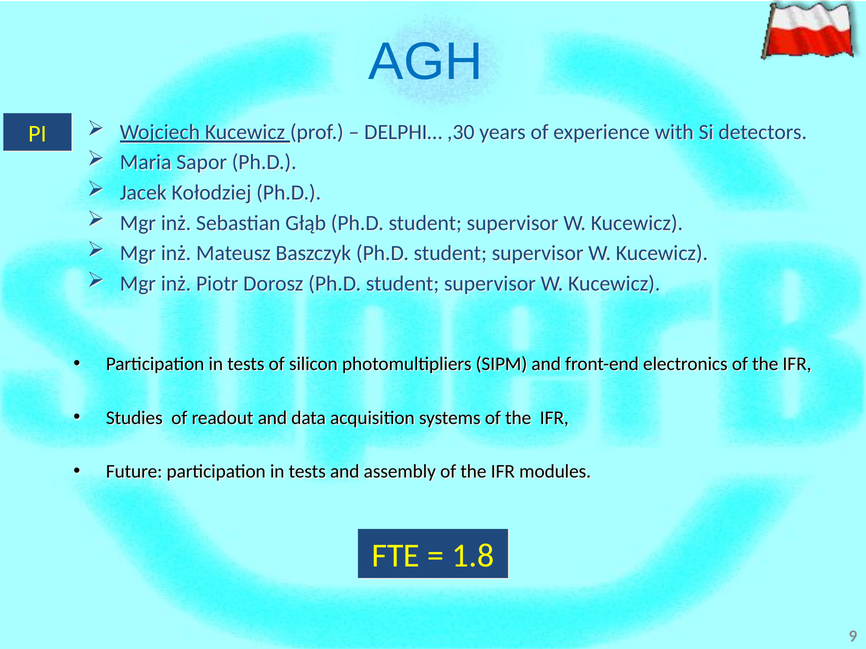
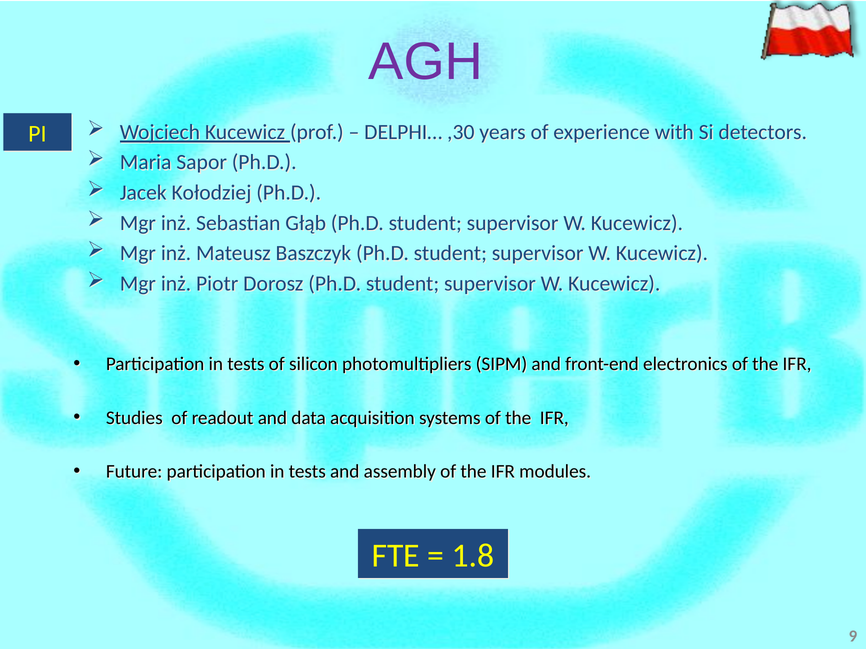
AGH colour: blue -> purple (426, 62)
